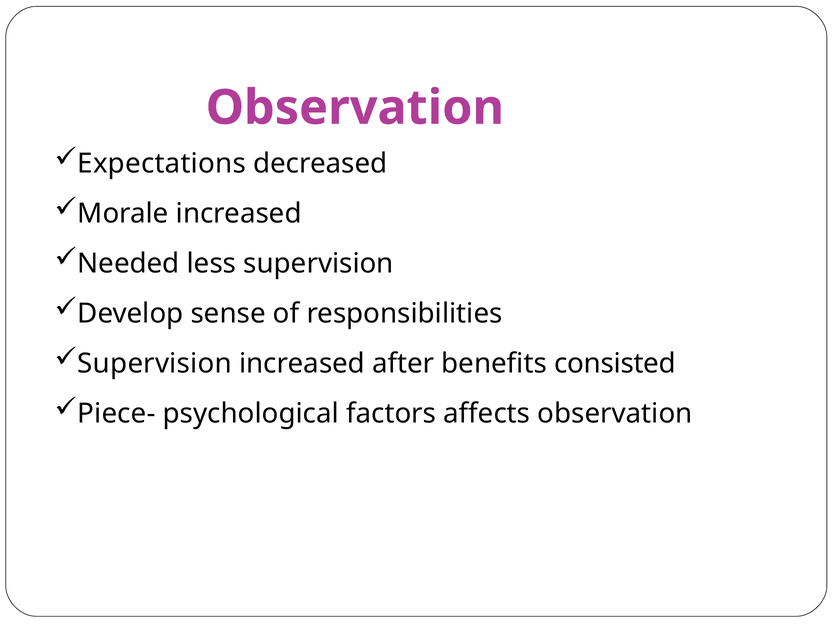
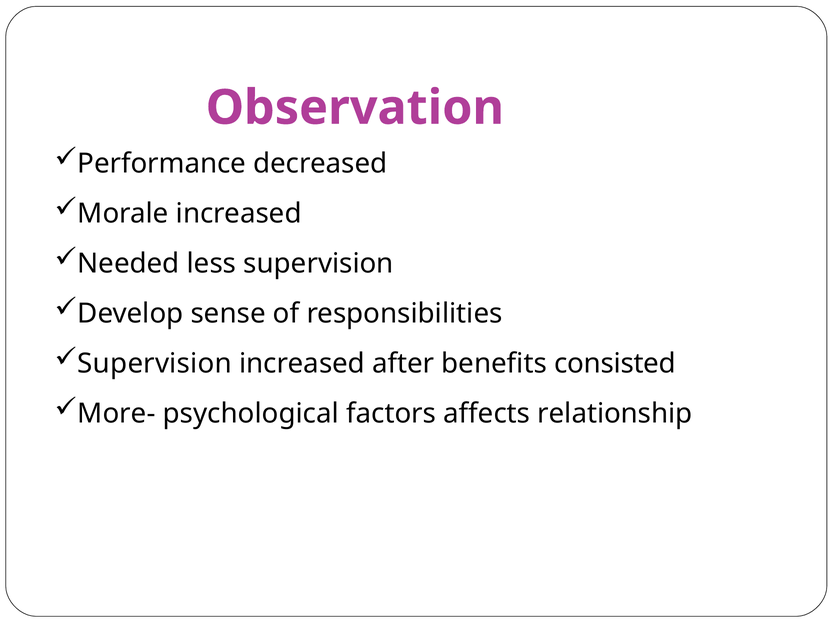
Expectations: Expectations -> Performance (162, 164)
Piece-: Piece- -> More- (116, 413)
affects observation: observation -> relationship (615, 413)
